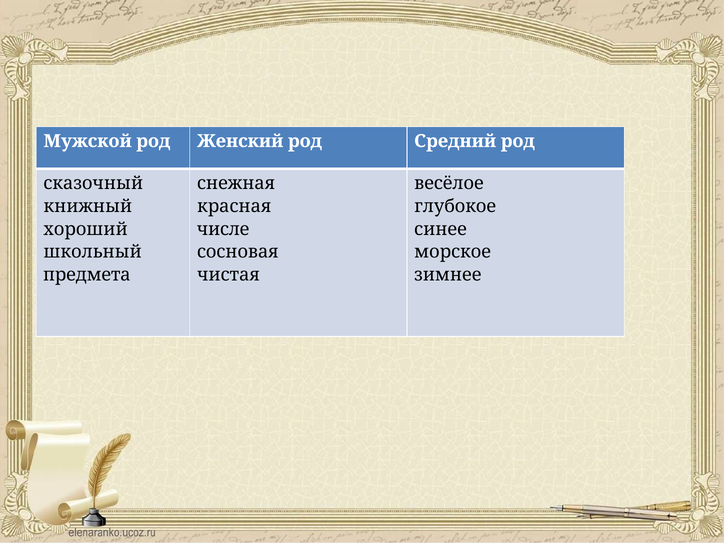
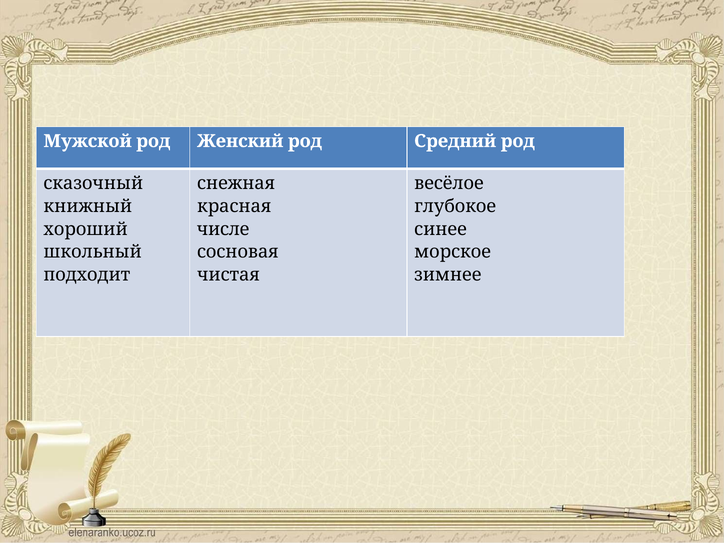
предмета: предмета -> подходит (87, 275)
